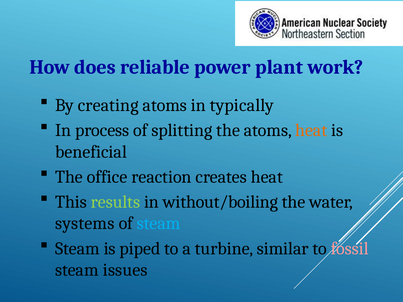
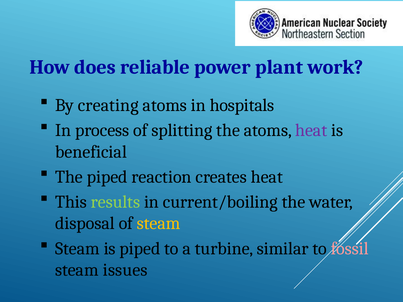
typically: typically -> hospitals (242, 105)
heat colour: orange -> purple (311, 130)
The office: office -> piped (107, 177)
without/boiling: without/boiling -> current/boiling (220, 202)
systems: systems -> disposal (85, 224)
steam colour: light blue -> yellow (159, 224)
